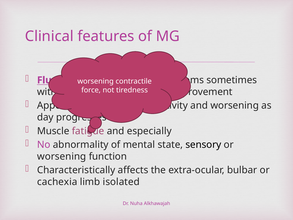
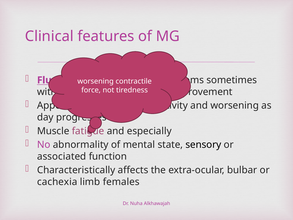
worsening: worsening -> associated (62, 156)
isolated: isolated -> females (121, 182)
